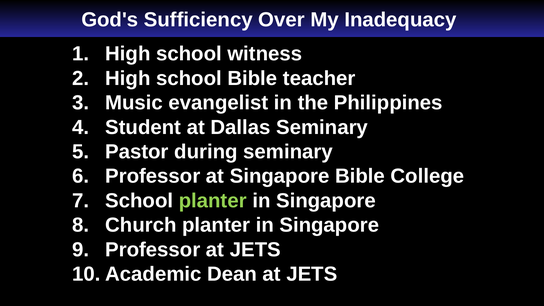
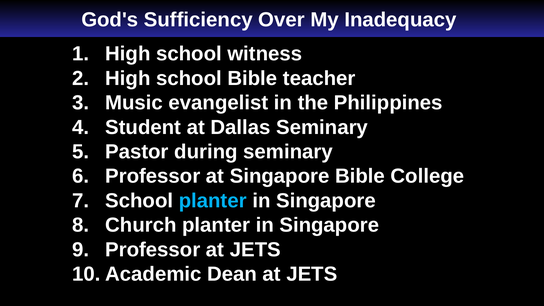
planter colour: light green -> light blue (213, 201)
